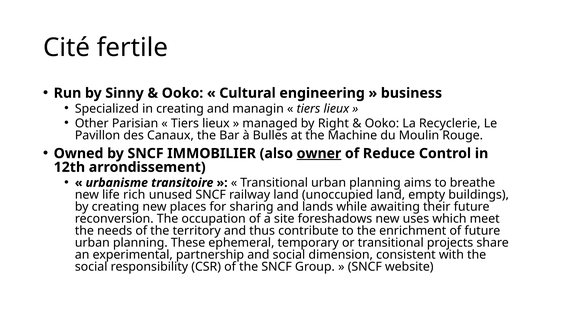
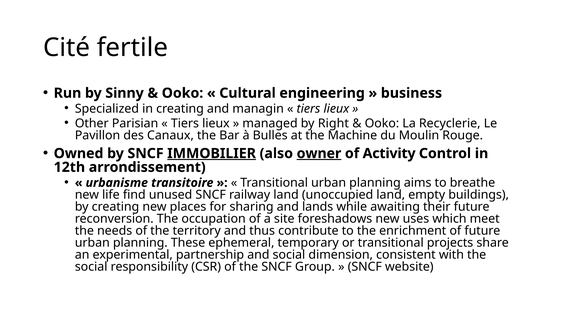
IMMOBILIER underline: none -> present (212, 153)
Reduce: Reduce -> Activity (389, 153)
rich: rich -> find (134, 195)
